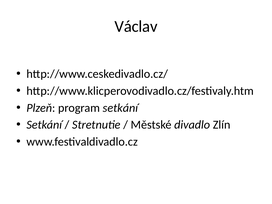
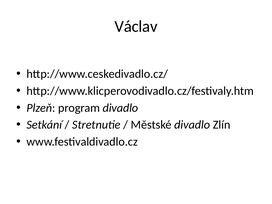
program setkání: setkání -> divadlo (120, 108)
